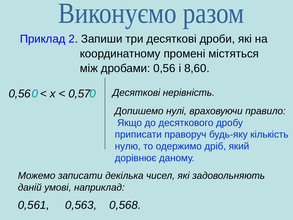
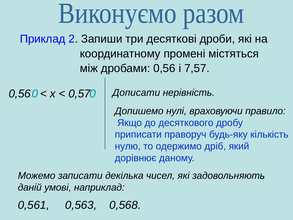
8,60: 8,60 -> 7,57 (197, 68)
Десяткові: Десяткові -> Дописати (136, 92)
